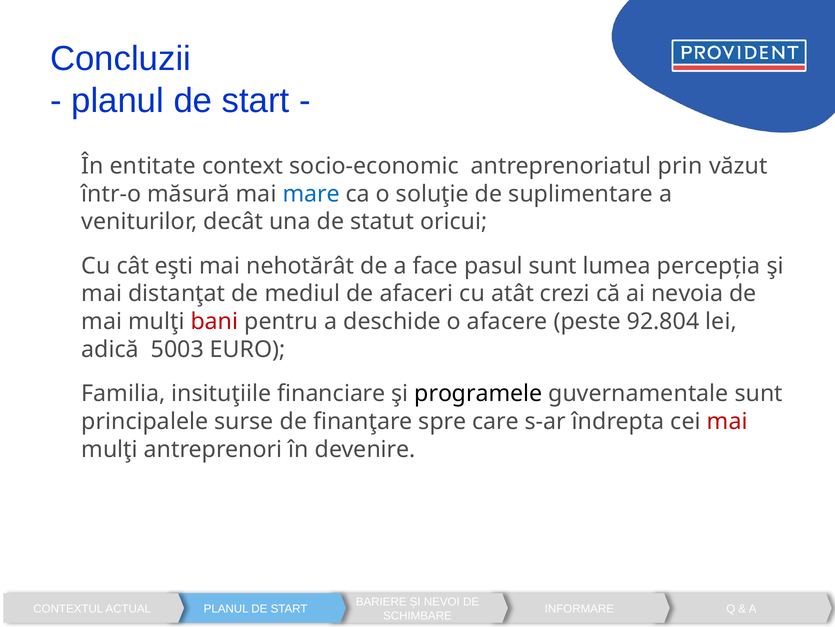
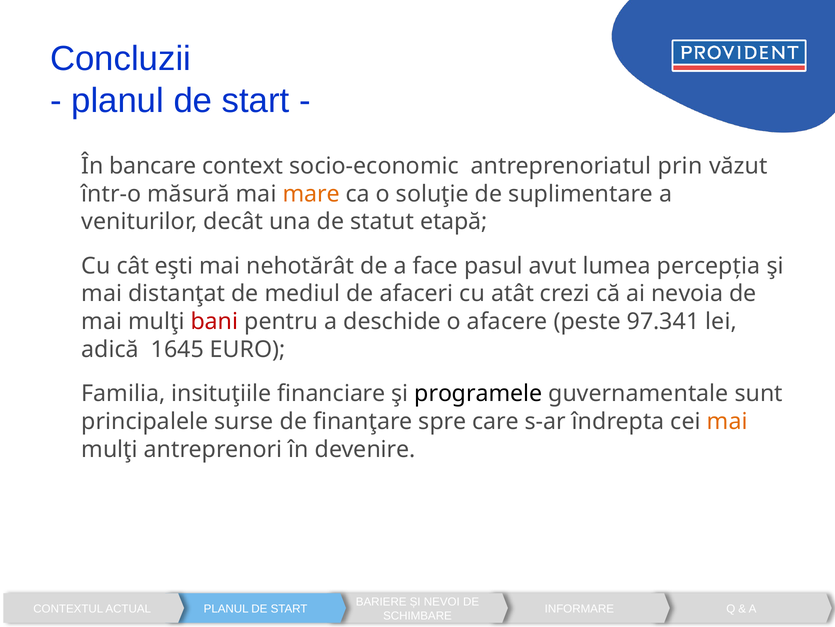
entitate: entitate -> bancare (153, 166)
mare colour: blue -> orange (311, 194)
oricui: oricui -> etapă (454, 222)
pasul sunt: sunt -> avut (553, 266)
92.804: 92.804 -> 97.341 (663, 321)
5003: 5003 -> 1645 (177, 349)
mai colour: red -> orange (727, 421)
